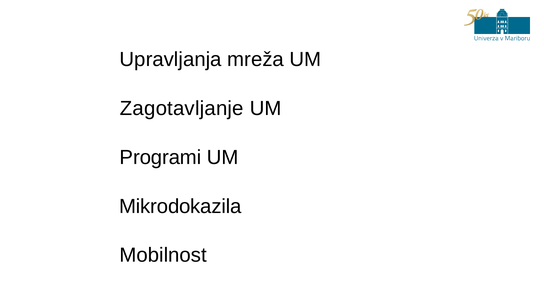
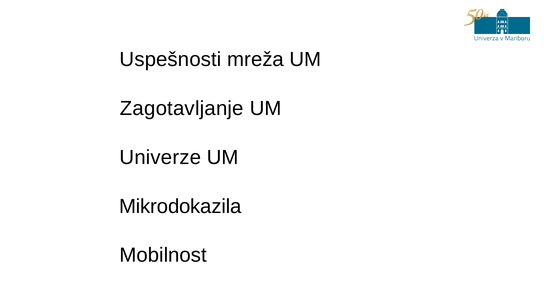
Upravljanja: Upravljanja -> Uspešnosti (171, 59)
Programi: Programi -> Univerze (160, 157)
